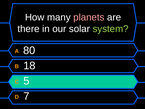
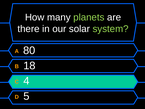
planets colour: pink -> light green (89, 17)
5: 5 -> 4 (26, 81)
7: 7 -> 5 (26, 96)
